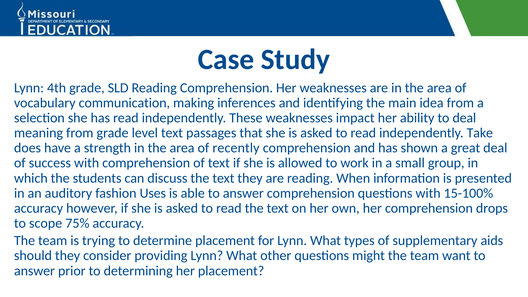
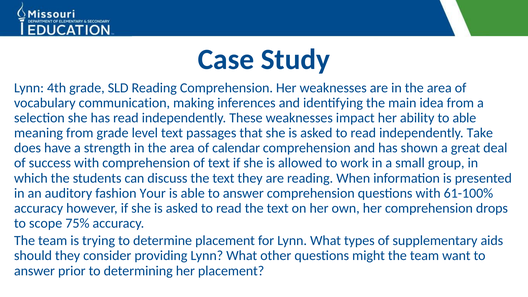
to deal: deal -> able (464, 118)
recently: recently -> calendar (236, 148)
Uses: Uses -> Your (153, 193)
15-100%: 15-100% -> 61-100% (468, 193)
